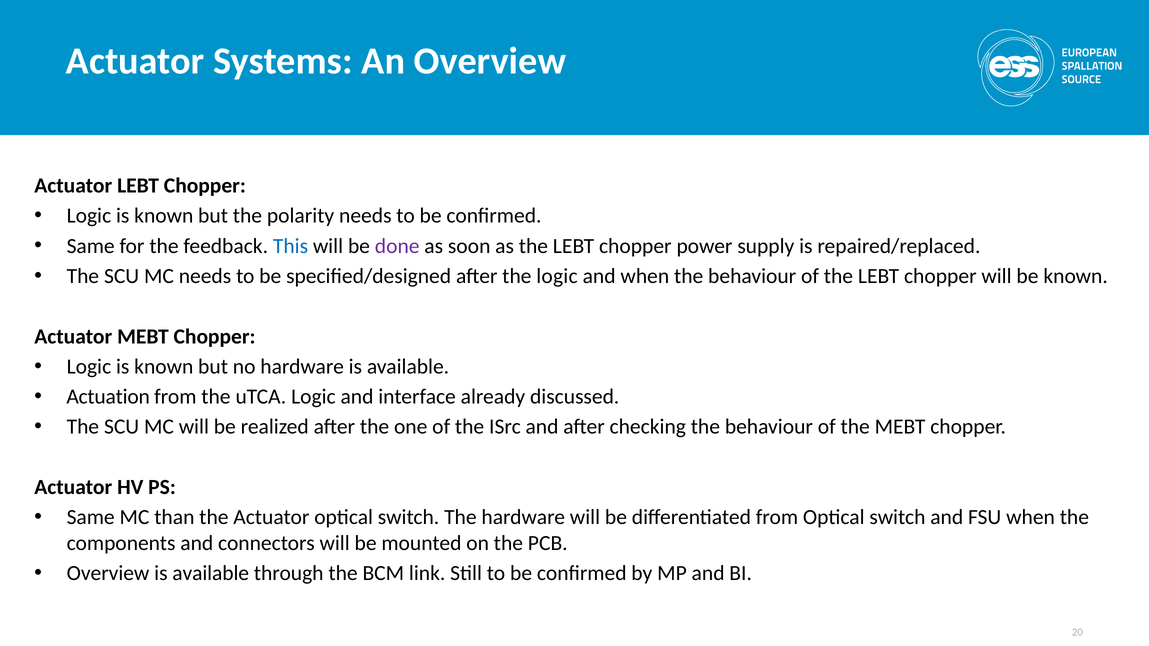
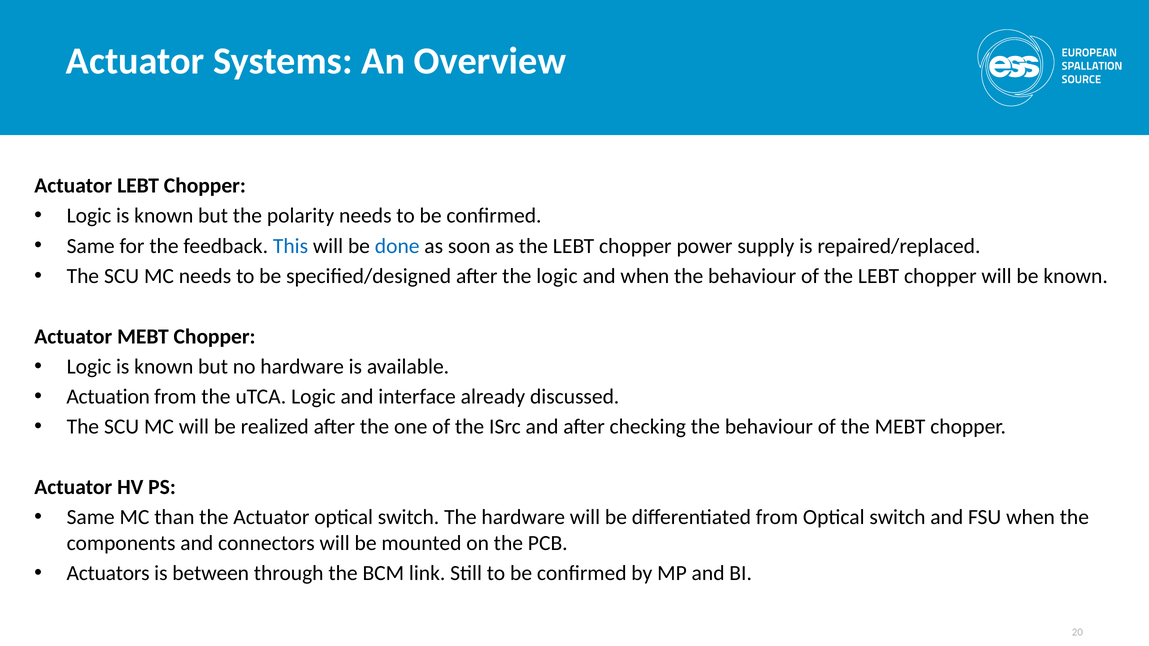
done colour: purple -> blue (397, 246)
Overview: Overview -> Actuators (108, 574)
available: available -> between (211, 574)
